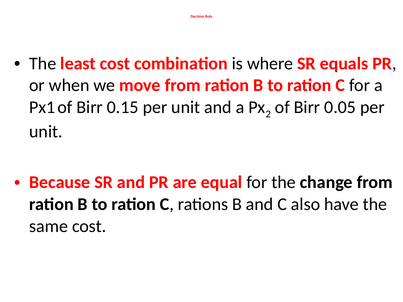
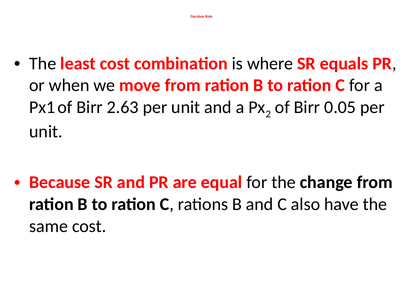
0.15: 0.15 -> 2.63 (123, 107)
